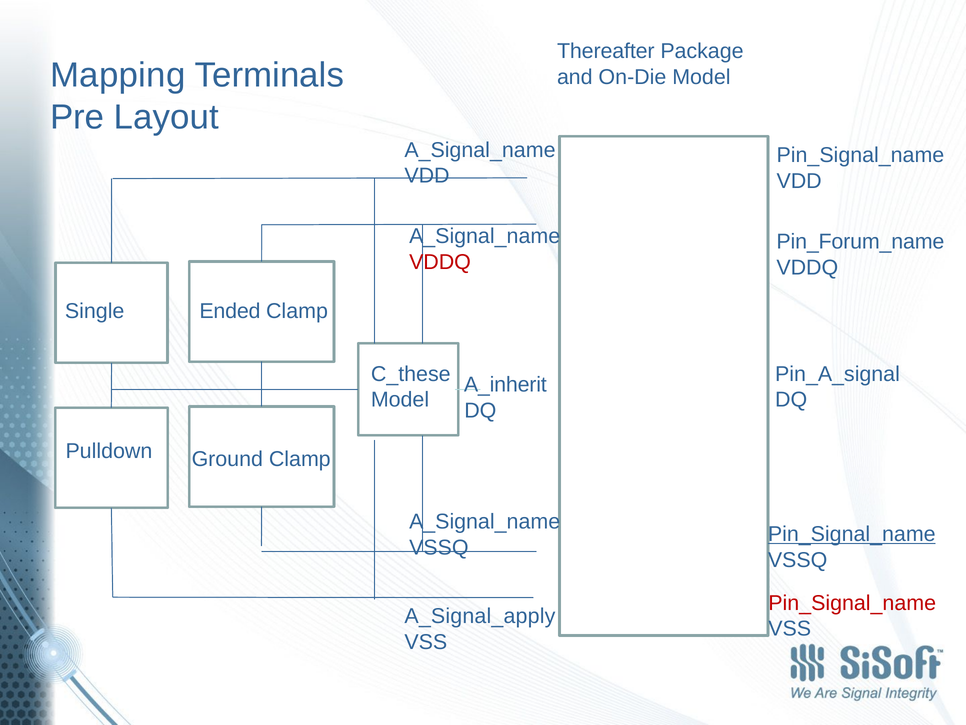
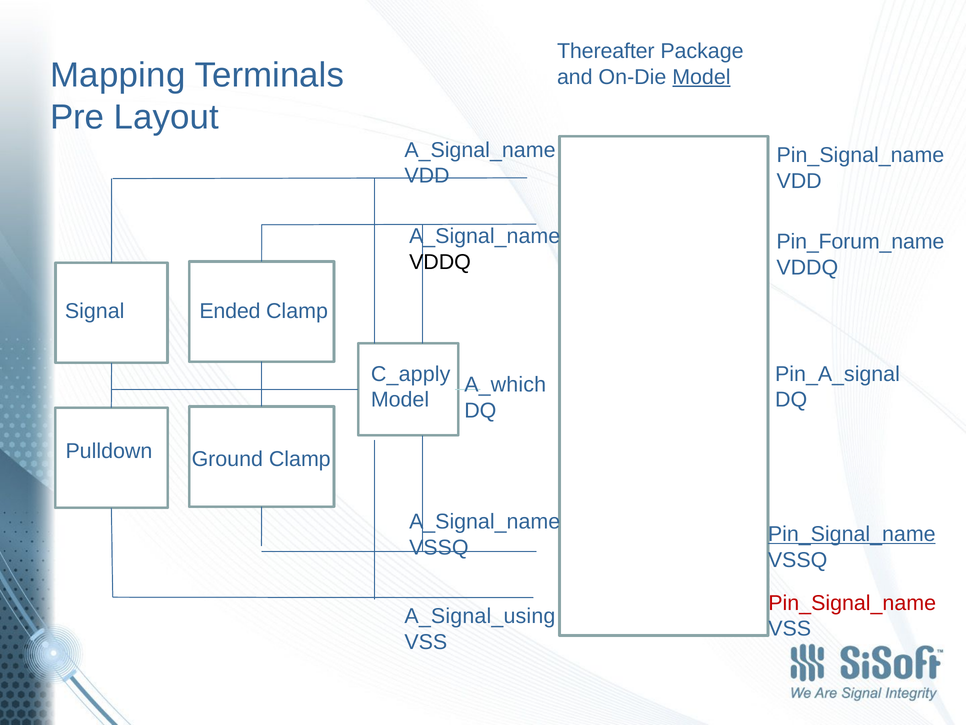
Model underline: none -> present (701, 77)
VDDQ colour: red -> black (440, 262)
Single: Single -> Signal (95, 311)
C_these: C_these -> C_apply (411, 374)
A_inherit: A_inherit -> A_which (505, 385)
A_Signal_apply: A_Signal_apply -> A_Signal_using (480, 616)
